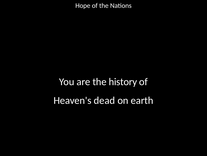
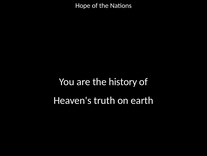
dead: dead -> truth (104, 100)
